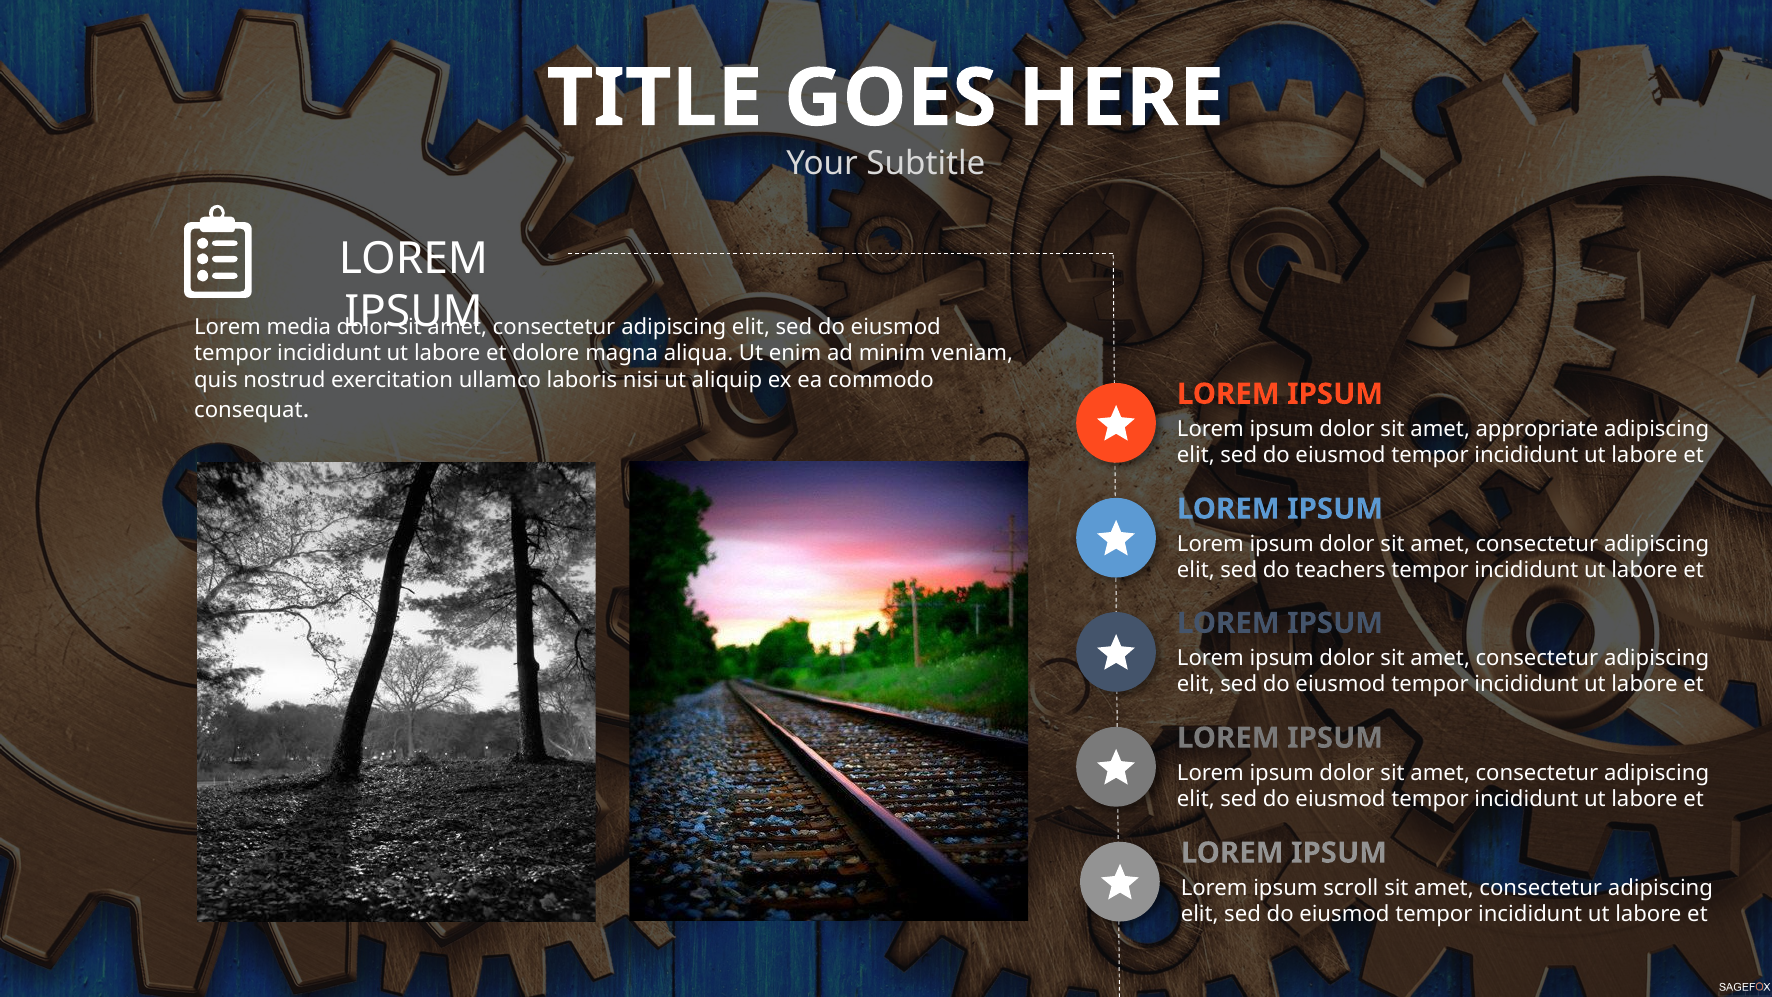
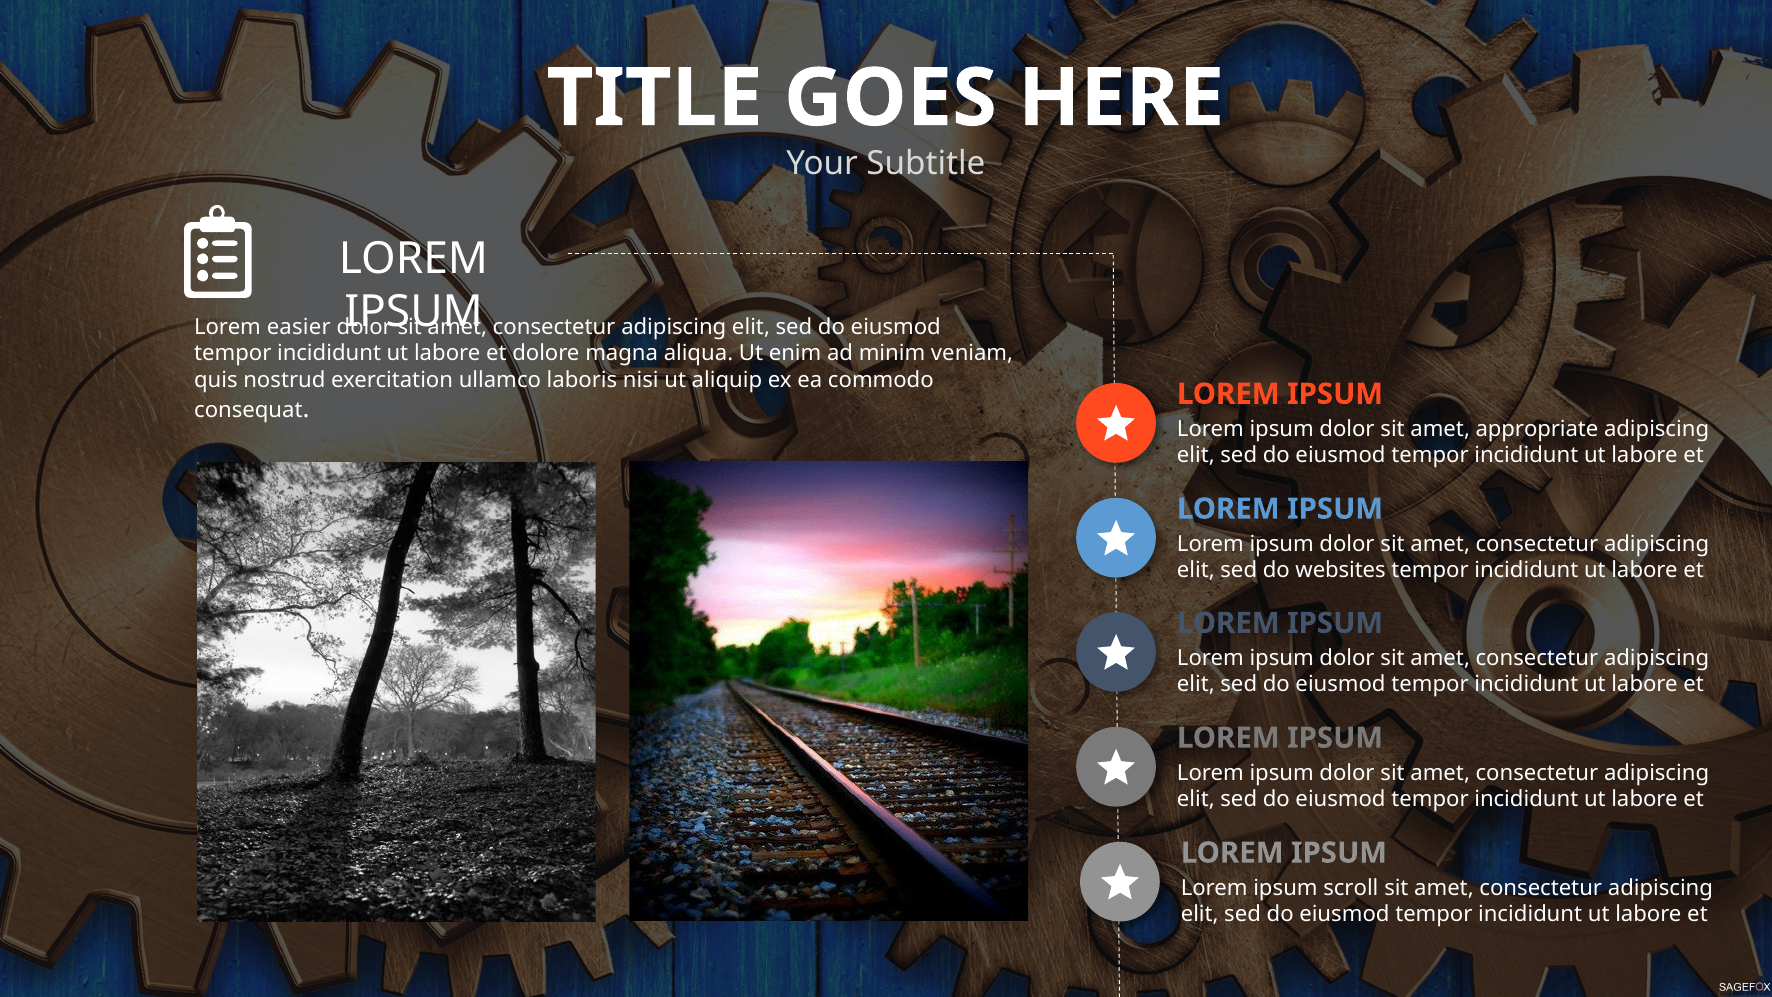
media: media -> easier (299, 327)
teachers: teachers -> websites (1341, 570)
